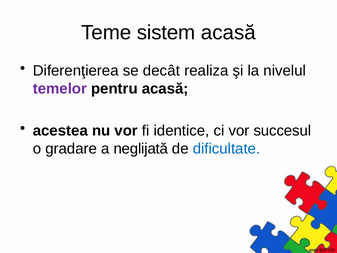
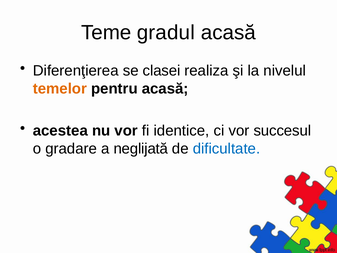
sistem: sistem -> gradul (166, 33)
decât: decât -> clasei (162, 71)
temelor colour: purple -> orange (60, 89)
